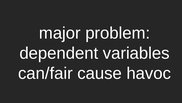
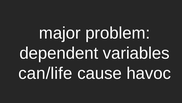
can/fair: can/fair -> can/life (45, 73)
